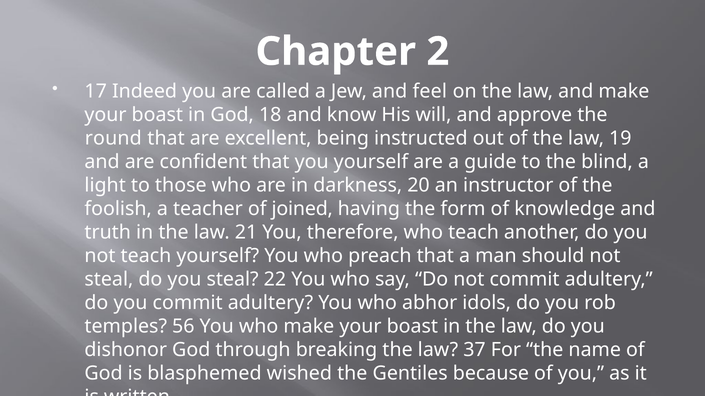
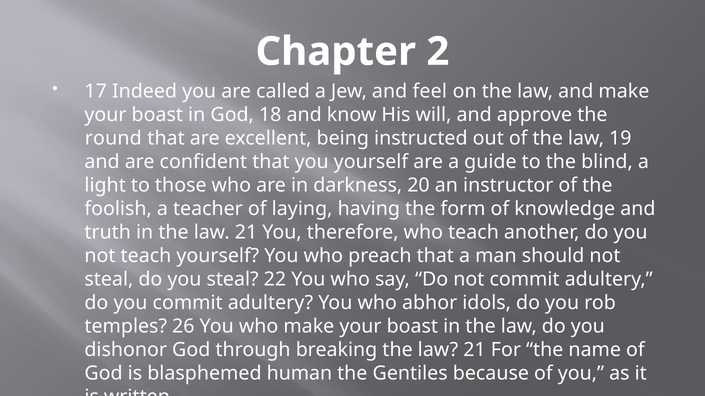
joined: joined -> laying (302, 209)
56: 56 -> 26 (183, 327)
breaking the law 37: 37 -> 21 (474, 350)
wished: wished -> human (299, 374)
